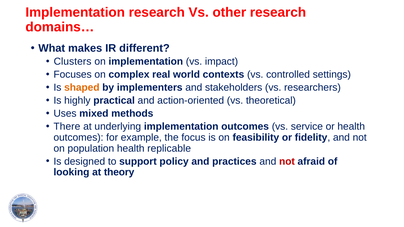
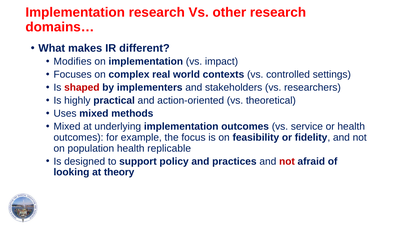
Clusters: Clusters -> Modifies (73, 62)
shaped colour: orange -> red (82, 88)
There: There -> Mixed (67, 127)
